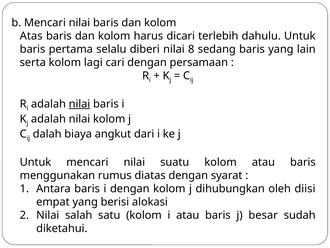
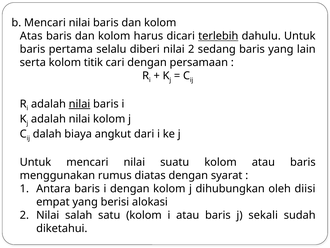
terlebih underline: none -> present (218, 36)
nilai 8: 8 -> 2 (191, 49)
lagi: lagi -> titik (93, 62)
besar: besar -> sekali (263, 215)
